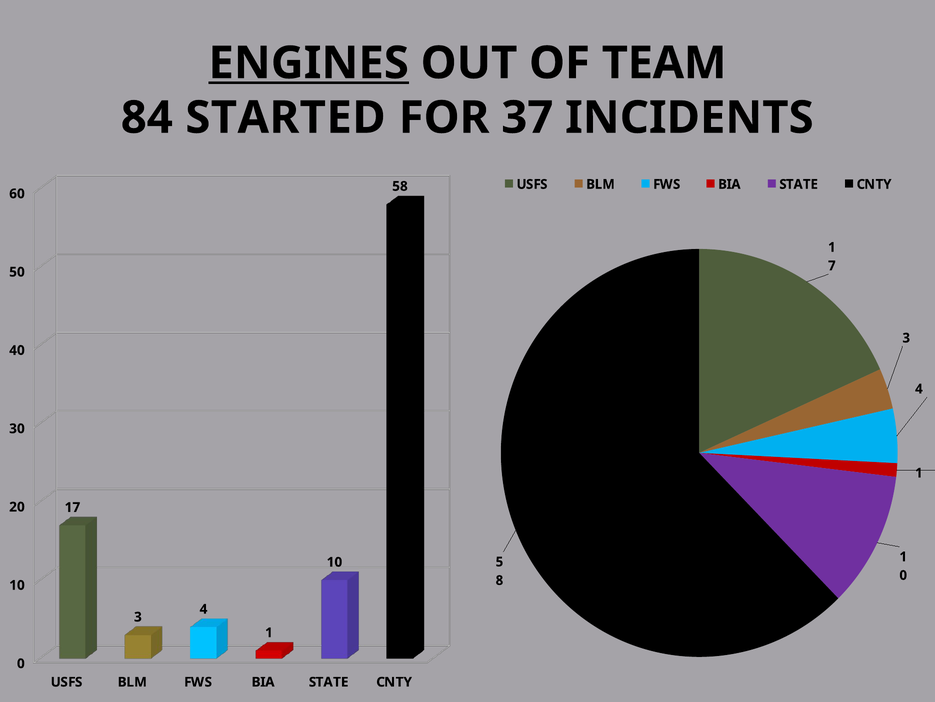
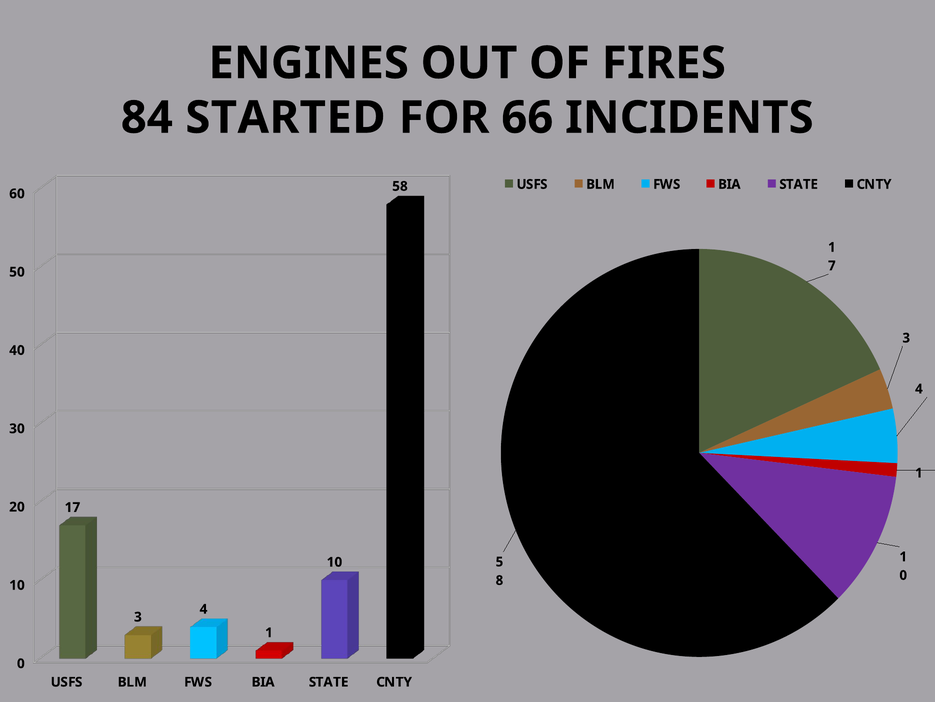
ENGINES underline: present -> none (309, 63)
TEAM: TEAM -> FIRES (664, 63)
37: 37 -> 66 (527, 118)
